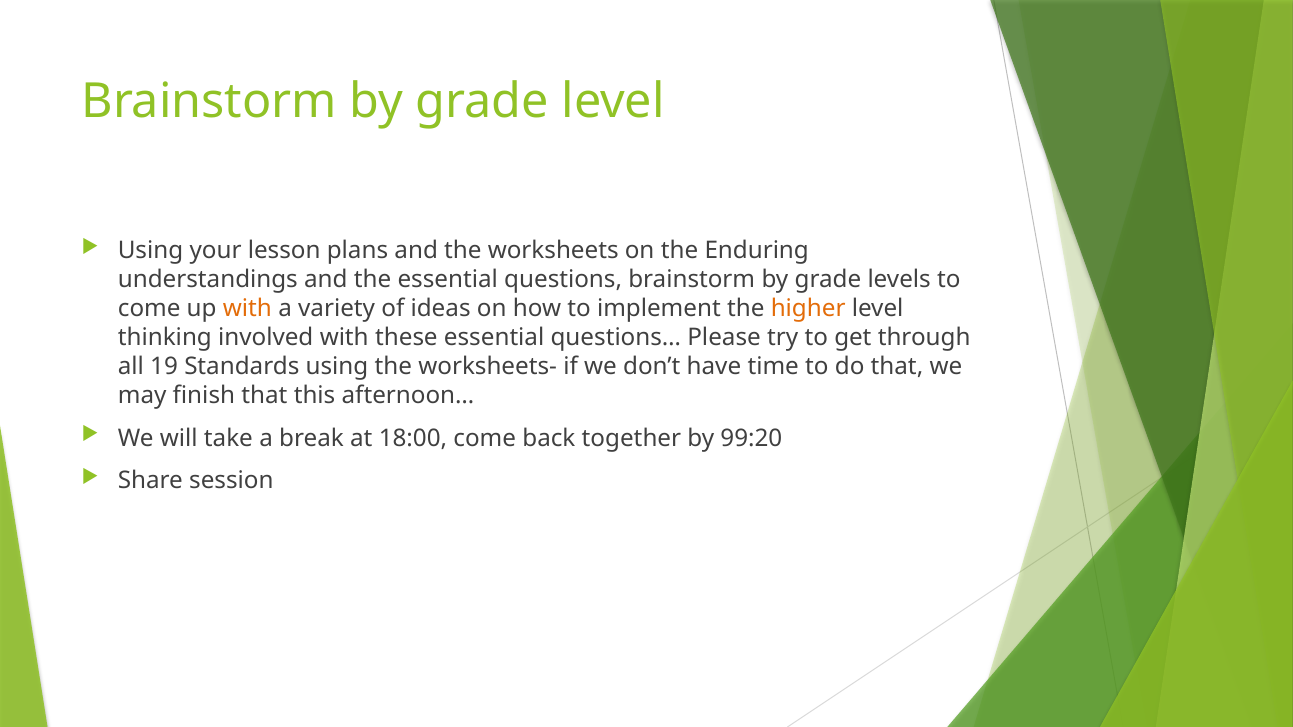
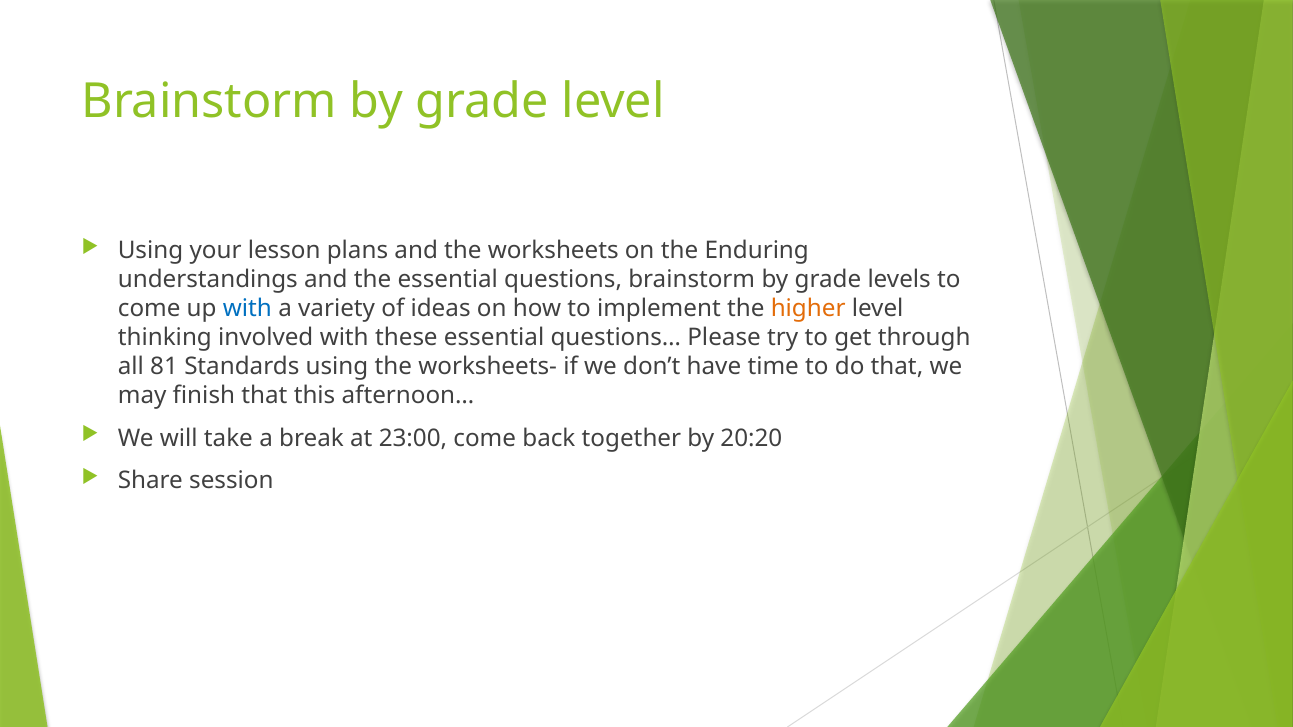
with colour: orange -> blue (247, 308)
19: 19 -> 81 (164, 367)
18:00: 18:00 -> 23:00 (413, 438)
99:20: 99:20 -> 20:20 (751, 438)
